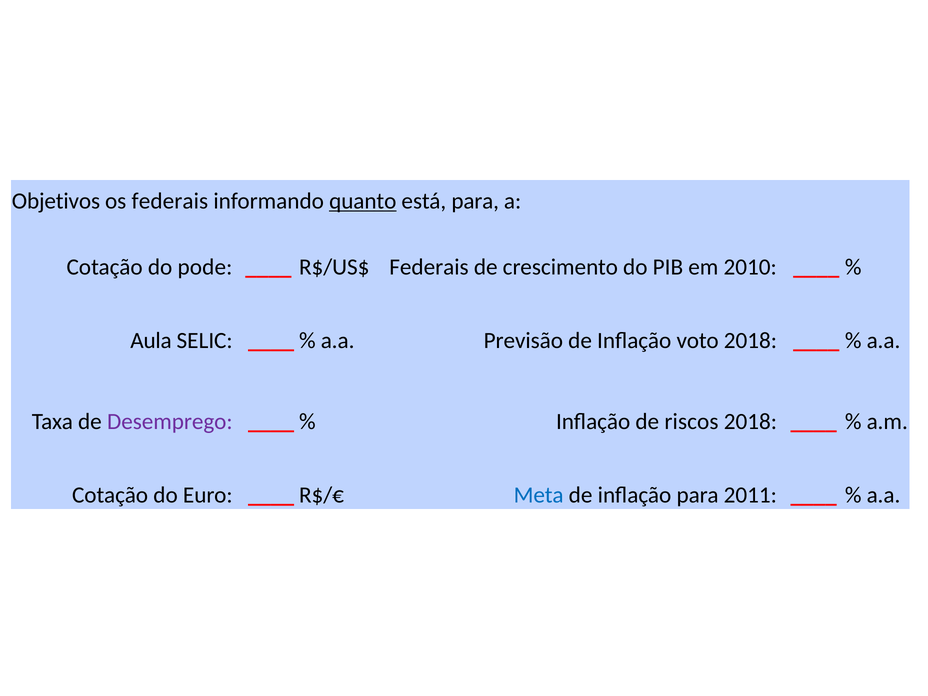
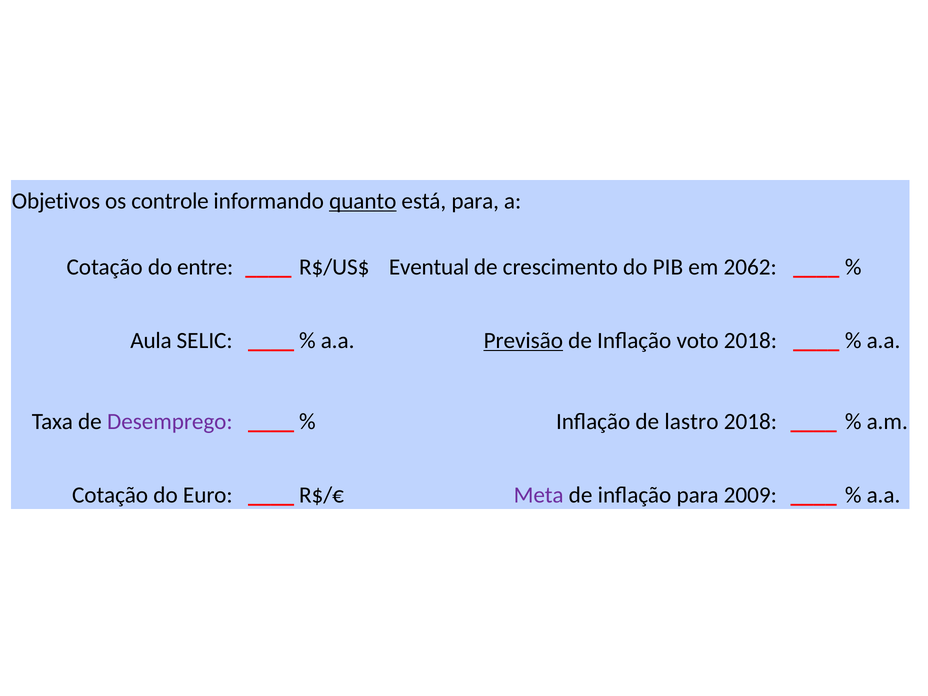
os federais: federais -> controle (170, 201)
pode: pode -> entre (205, 267)
R$/US$ Federais: Federais -> Eventual (429, 267)
2010: 2010 -> 2062 (750, 267)
Previsão underline: none -> present (523, 341)
riscos: riscos -> lastro (691, 422)
Meta colour: blue -> purple (539, 495)
2011: 2011 -> 2009 (750, 495)
